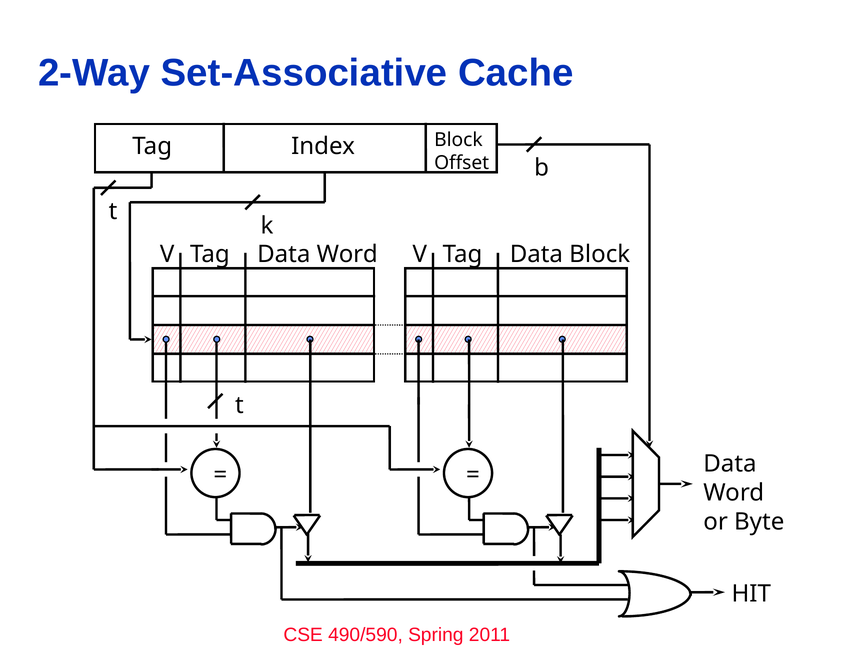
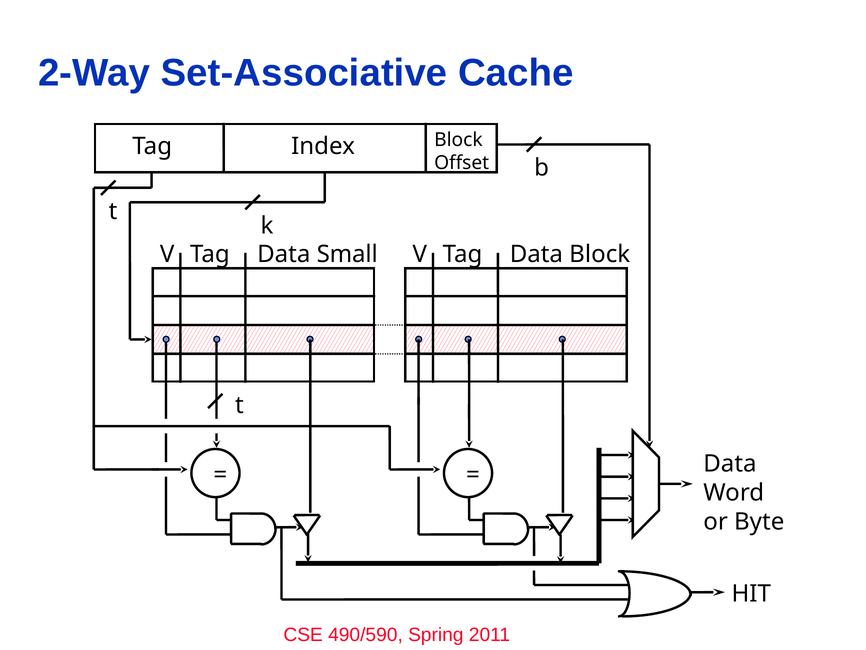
Tag Data Word: Word -> Small (347, 254)
